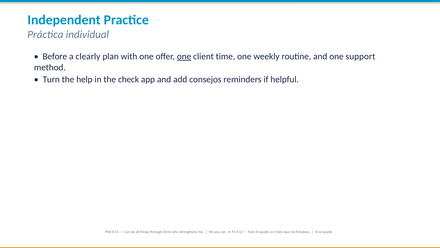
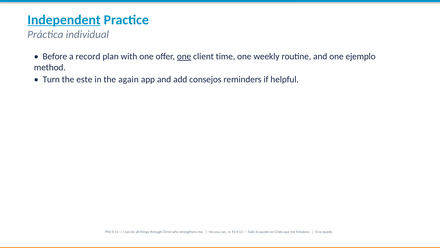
Independent underline: none -> present (64, 20)
clearly: clearly -> record (88, 56)
support: support -> ejemplo (361, 56)
help: help -> este (84, 79)
check: check -> again (128, 79)
